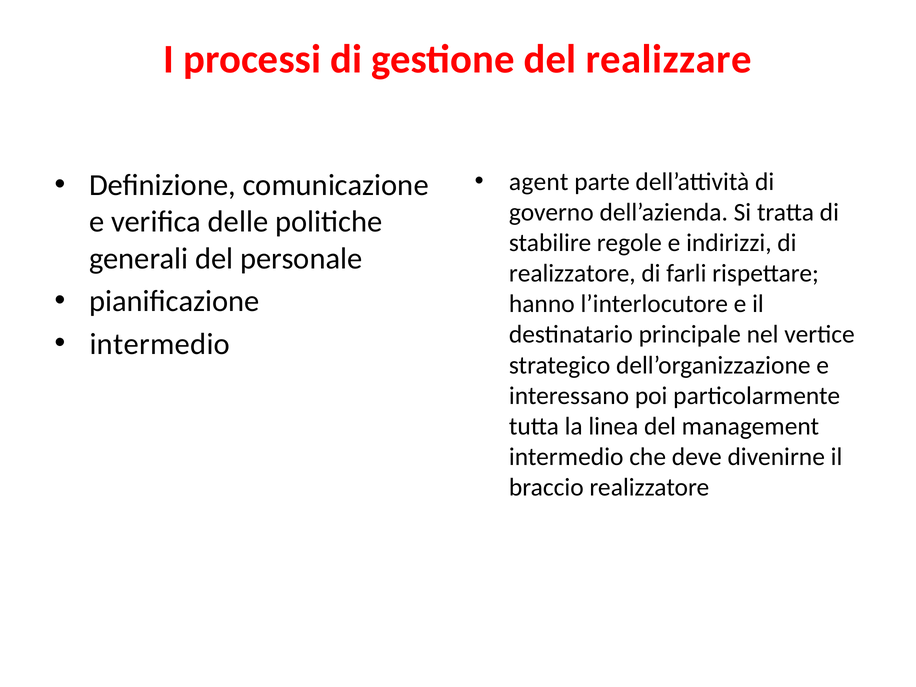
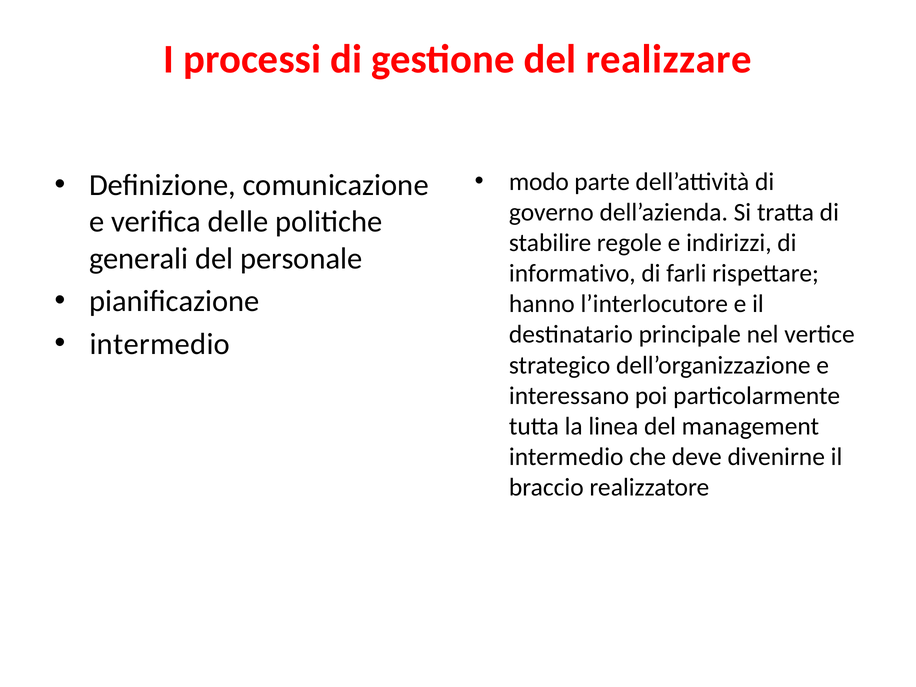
agent: agent -> modo (539, 182)
realizzatore: realizzatore -> informativo (572, 273)
